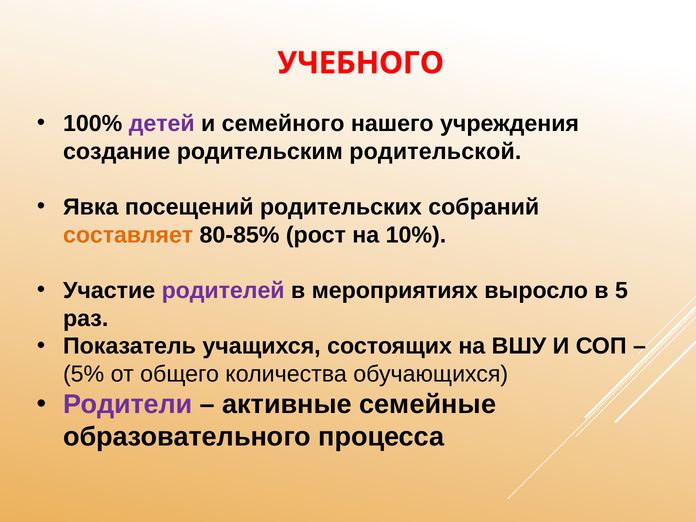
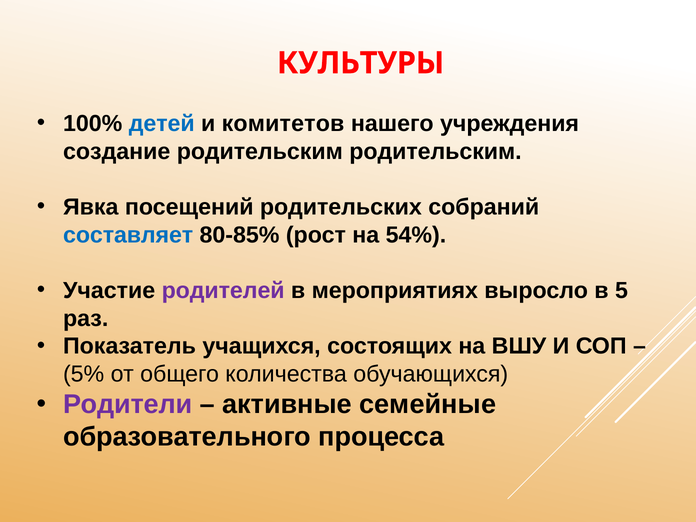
УЧЕБНОГО: УЧЕБНОГО -> КУЛЬТУРЫ (361, 63)
детей colour: purple -> blue (162, 124)
семейного: семейного -> комитетов (283, 124)
родительским родительской: родительской -> родительским (435, 151)
составляет colour: orange -> blue (128, 235)
10%: 10% -> 54% (416, 235)
